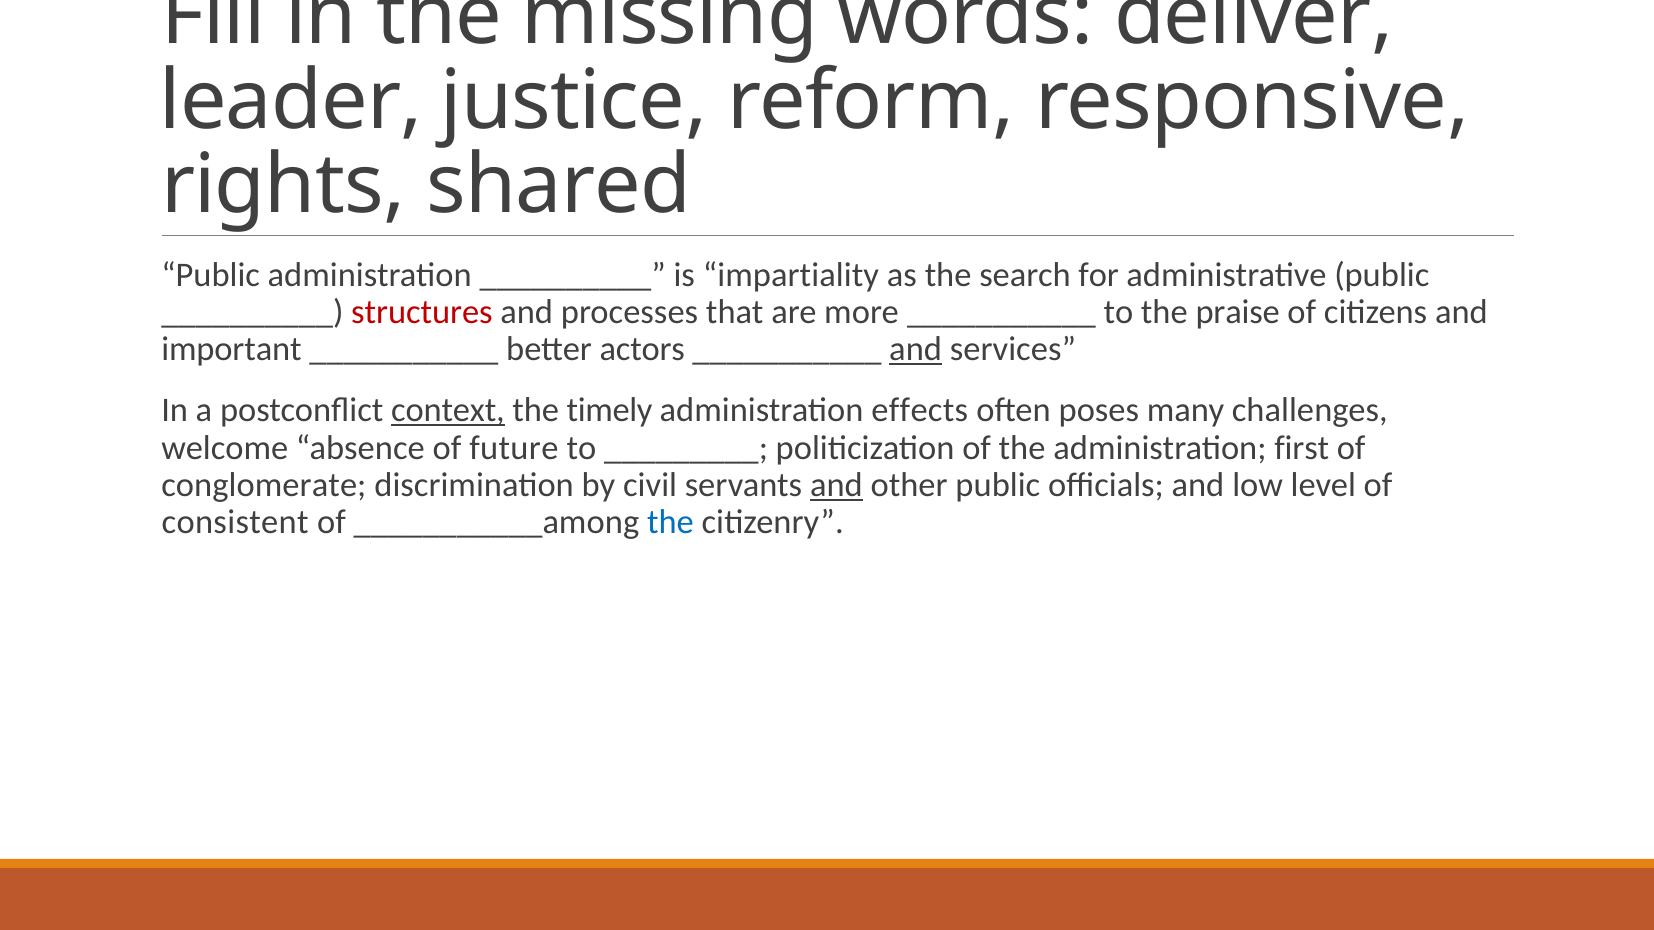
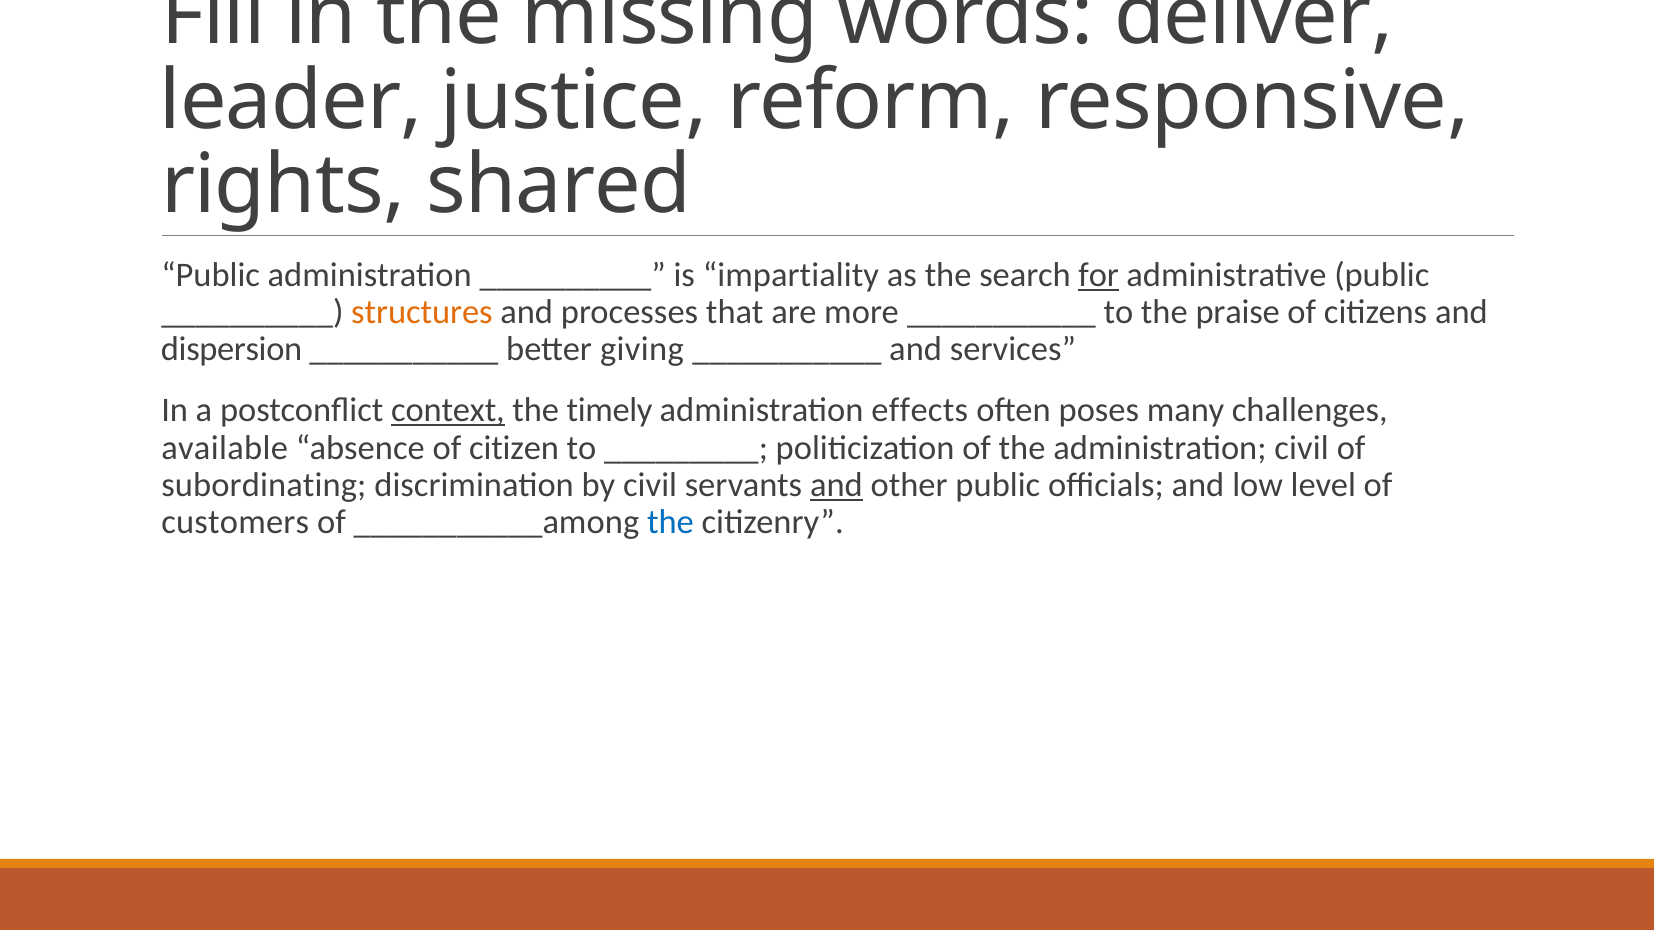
for underline: none -> present (1099, 275)
structures colour: red -> orange (422, 312)
important: important -> dispersion (232, 349)
actors: actors -> giving (642, 349)
and underline: present -> none (916, 349)
welcome: welcome -> available (225, 448)
future: future -> citizen (514, 448)
administration first: first -> civil (1302, 448)
conglomerate: conglomerate -> subordinating (264, 485)
consistent: consistent -> customers (235, 522)
